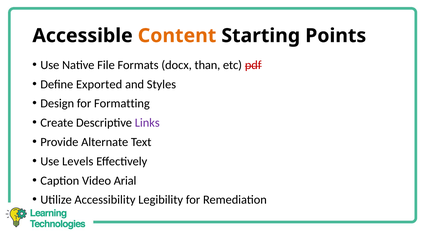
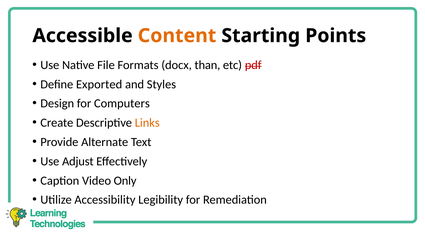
Formatting: Formatting -> Computers (122, 104)
Links colour: purple -> orange (147, 123)
Levels: Levels -> Adjust (78, 161)
Arial: Arial -> Only (125, 181)
